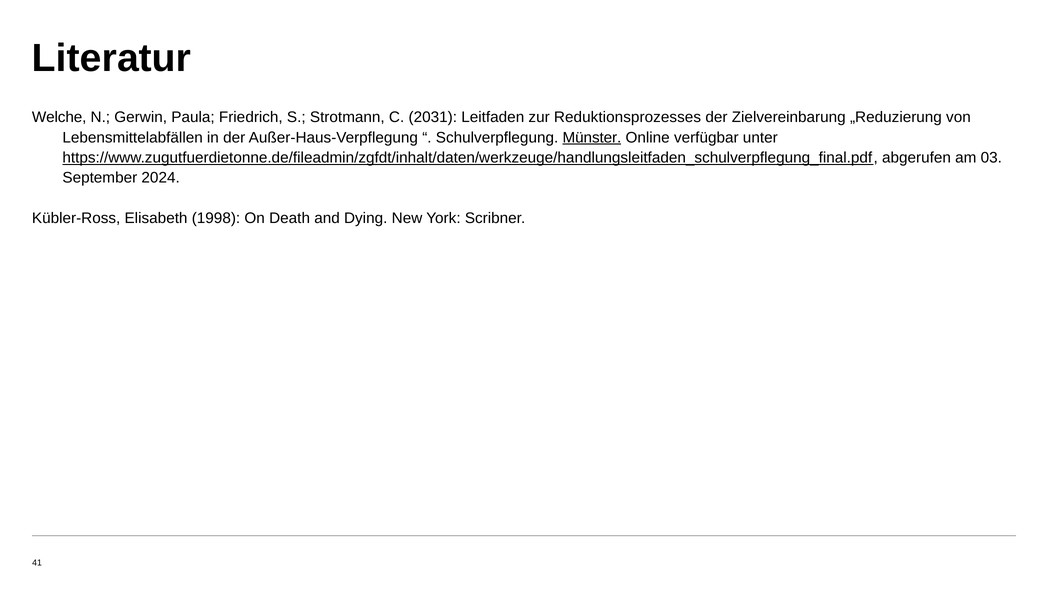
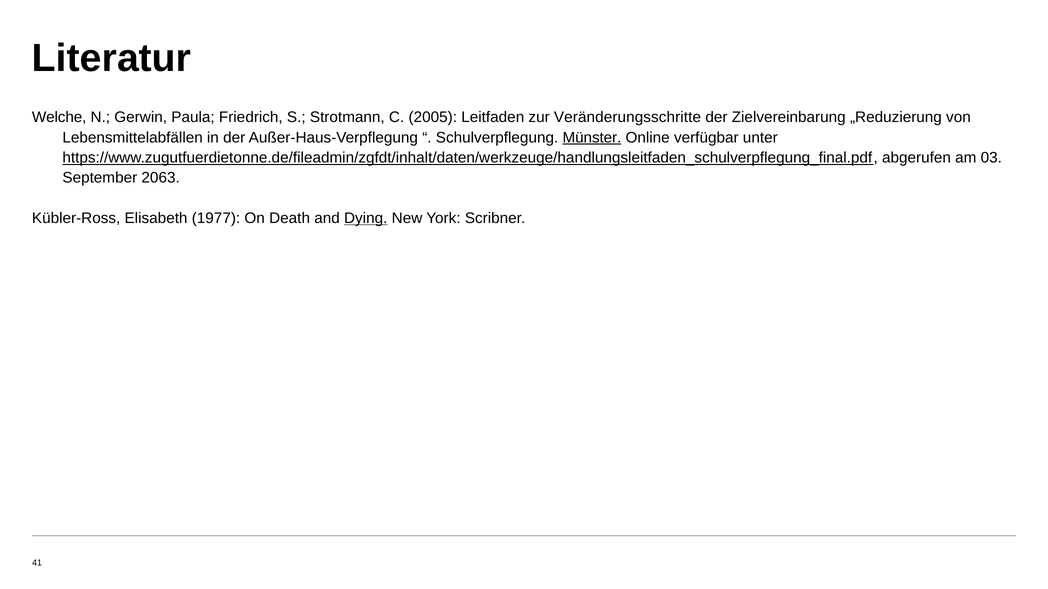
2031: 2031 -> 2005 (433, 118)
Reduktionsprozesses: Reduktionsprozesses -> Veränderungsschritte (627, 118)
2024: 2024 -> 2063 (161, 178)
1998: 1998 -> 1977 (216, 218)
Dying underline: none -> present (366, 218)
